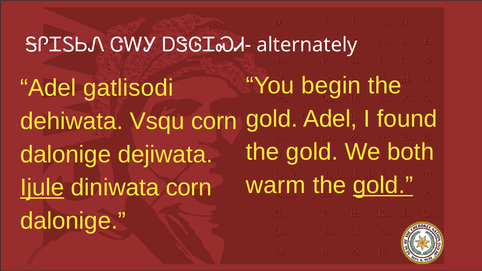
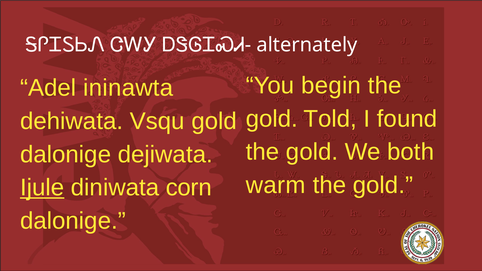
gatlisodi: gatlisodi -> ininawta (128, 88)
gold Adel: Adel -> Told (330, 119)
Vsqu corn: corn -> gold (214, 121)
gold underline: present -> none (383, 185)
